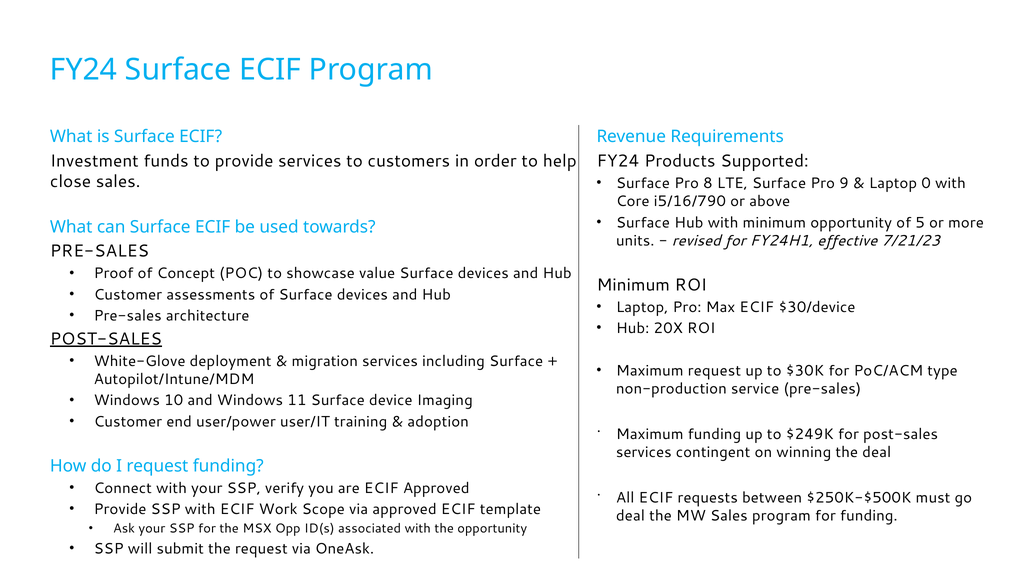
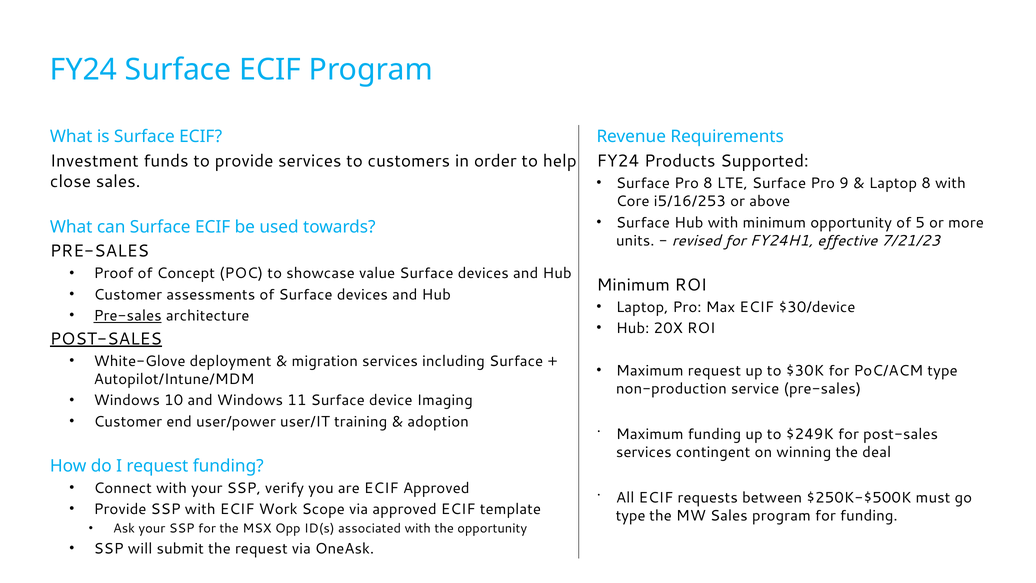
Laptop 0: 0 -> 8 (926, 183)
i5/16/790: i5/16/790 -> i5/16/253 (690, 201)
Pre-sales underline: none -> present (128, 316)
deal: deal -> type (631, 516)
